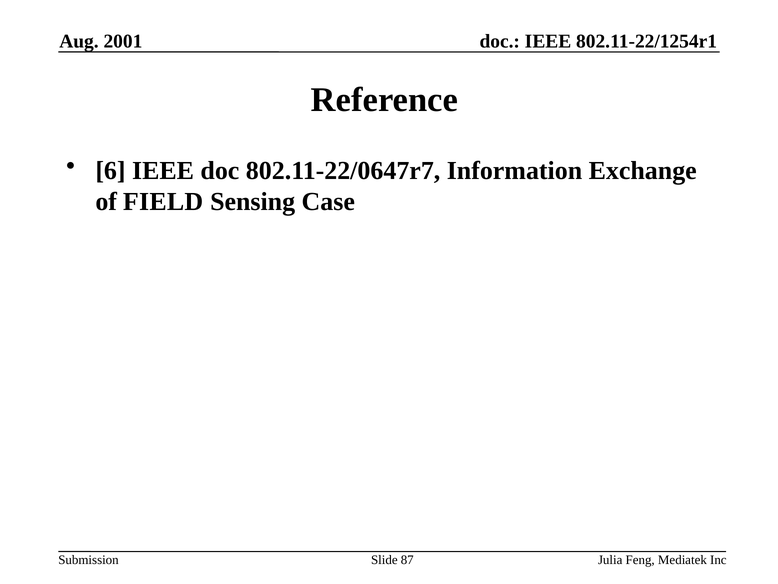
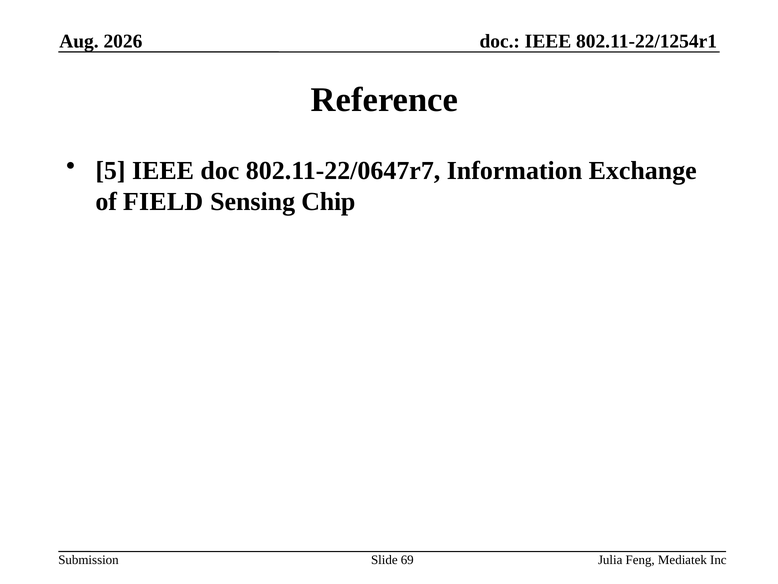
2001: 2001 -> 2026 (123, 42)
6: 6 -> 5 (110, 170)
Case: Case -> Chip (328, 202)
87: 87 -> 69 (407, 560)
